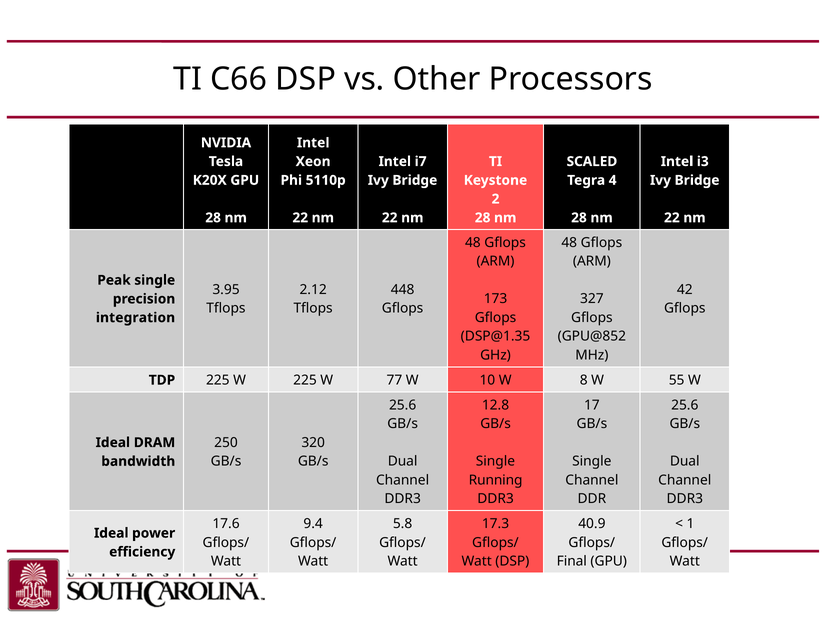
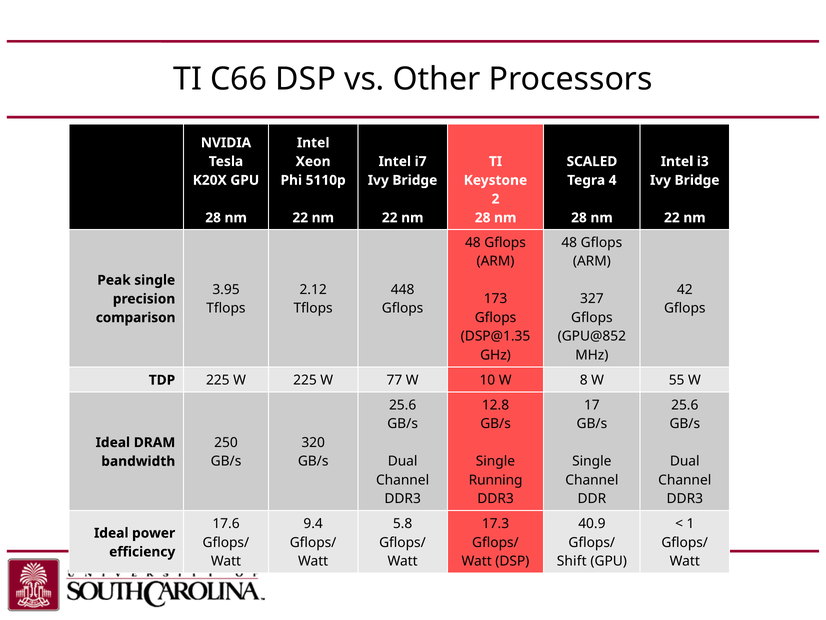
integration: integration -> comparison (136, 317)
Final: Final -> Shift (572, 561)
